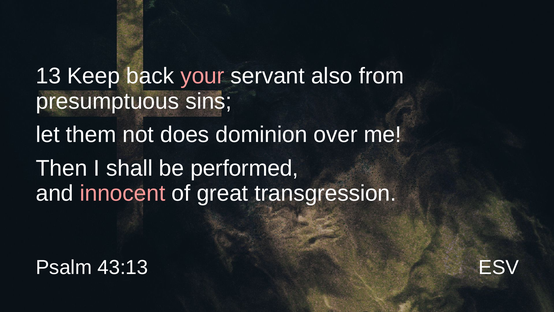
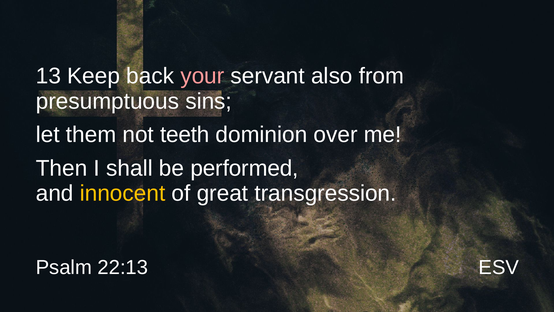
does: does -> teeth (185, 135)
innocent colour: pink -> yellow (123, 193)
43:13: 43:13 -> 22:13 (123, 267)
